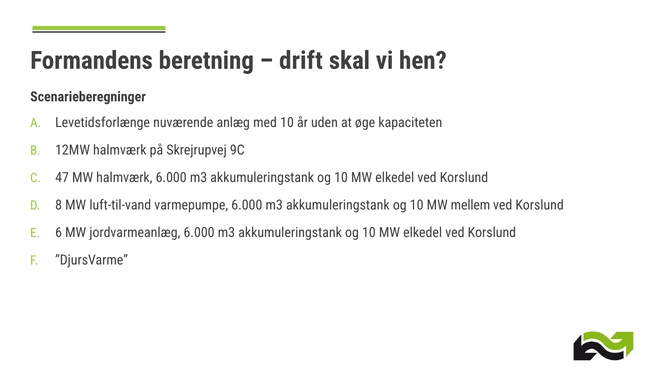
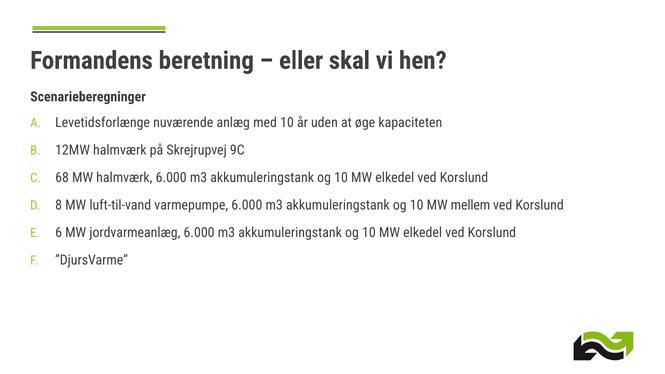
drift: drift -> eller (301, 61)
47: 47 -> 68 (62, 178)
